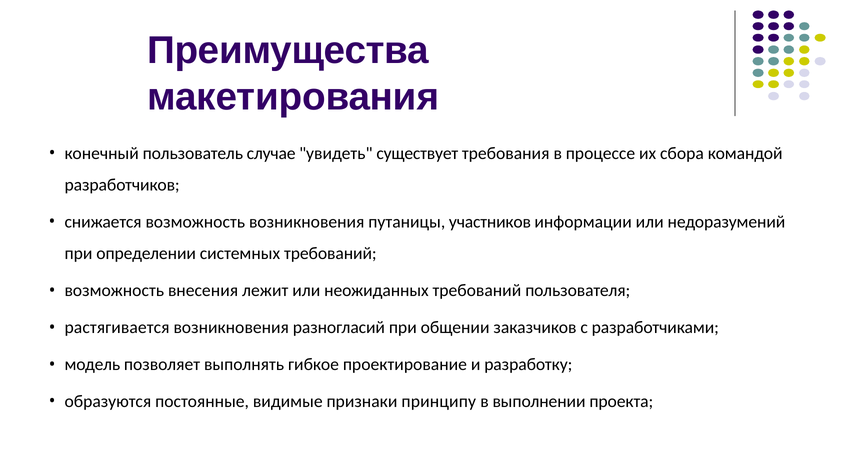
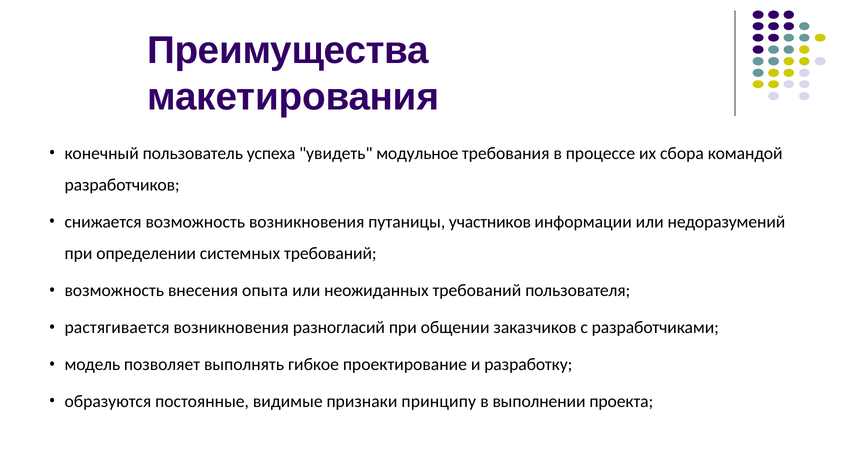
случае: случае -> успеха (271, 153)
существует: существует -> модульное (417, 153)
лежит: лежит -> опыта (265, 290)
